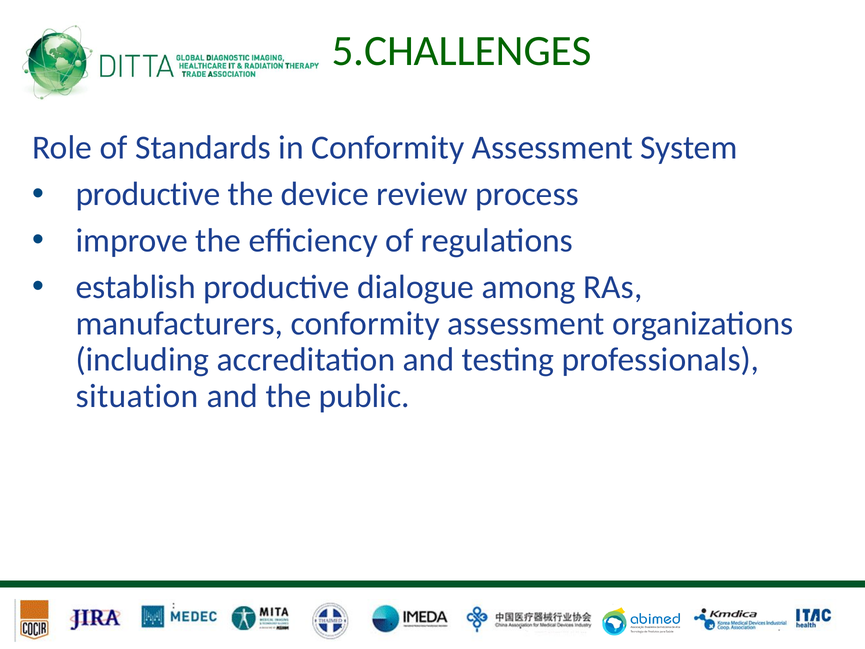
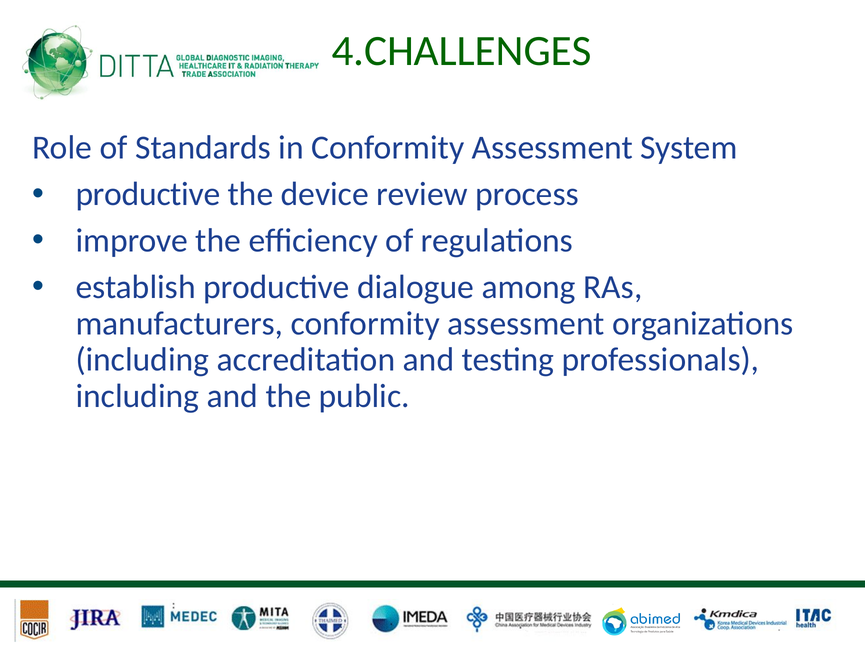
5.CHALLENGES: 5.CHALLENGES -> 4.CHALLENGES (462, 51)
situation: situation -> including (137, 396)
